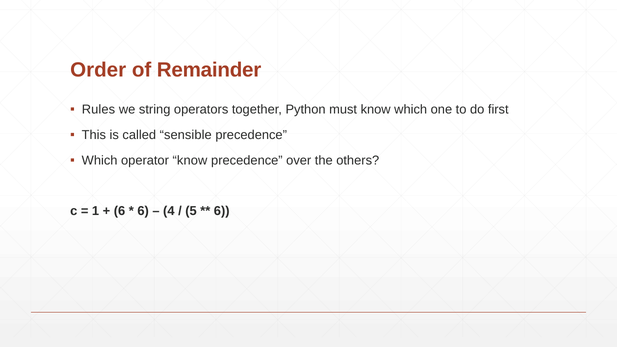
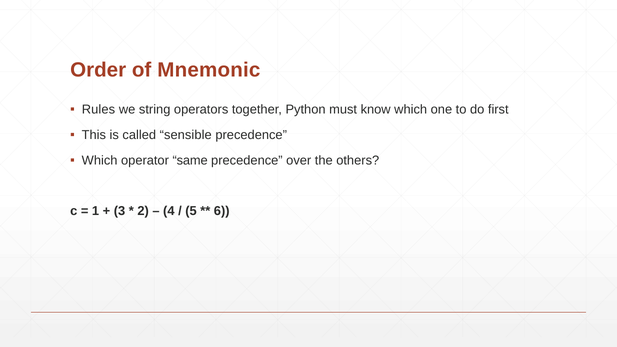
Remainder: Remainder -> Mnemonic (209, 70)
operator know: know -> same (190, 160)
6: 6 -> 3 (120, 211)
6: 6 -> 2 (143, 211)
